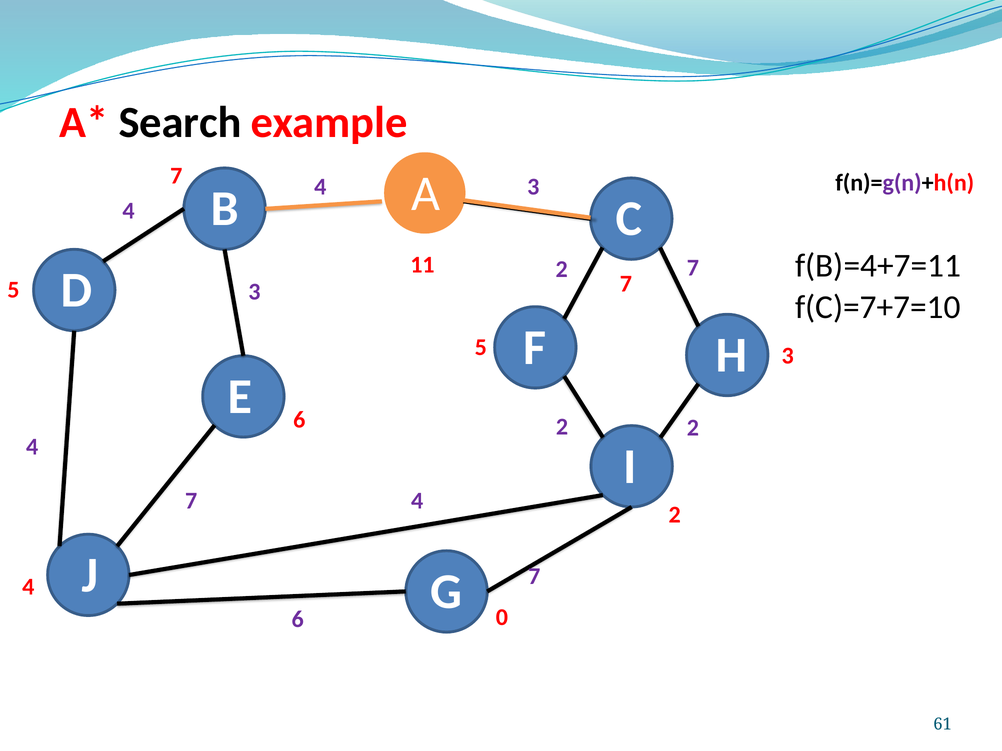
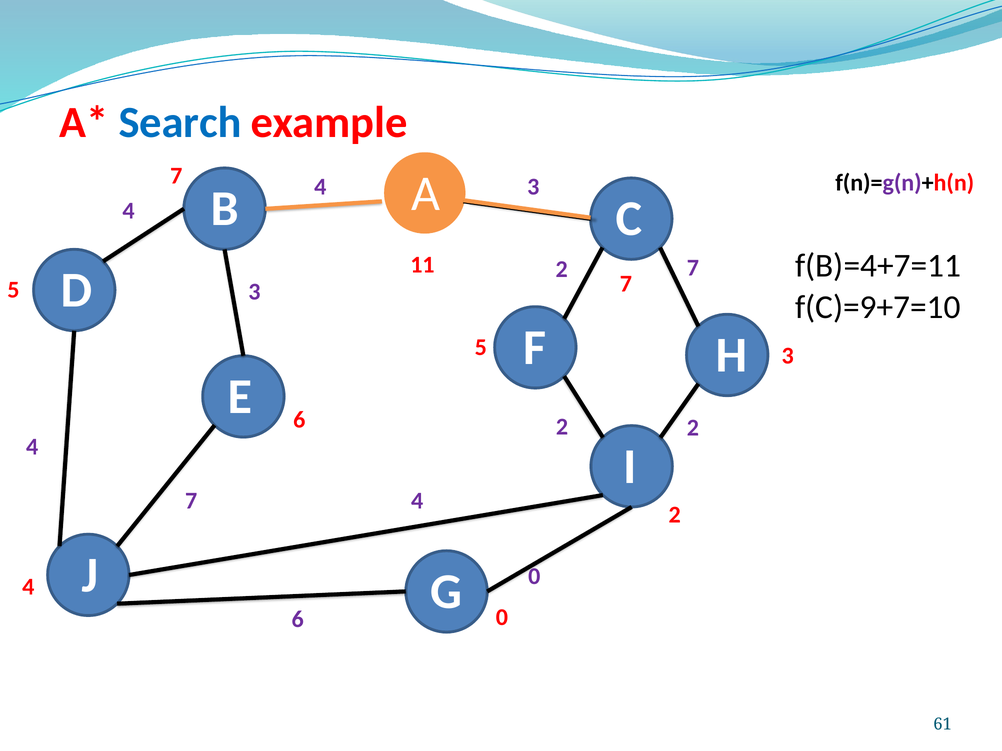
Search colour: black -> blue (180, 123)
f(C)=7+7=10: f(C)=7+7=10 -> f(C)=9+7=10 (878, 307)
J 7: 7 -> 0 (534, 577)
